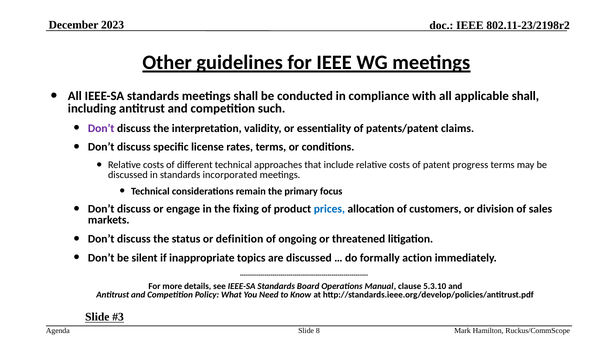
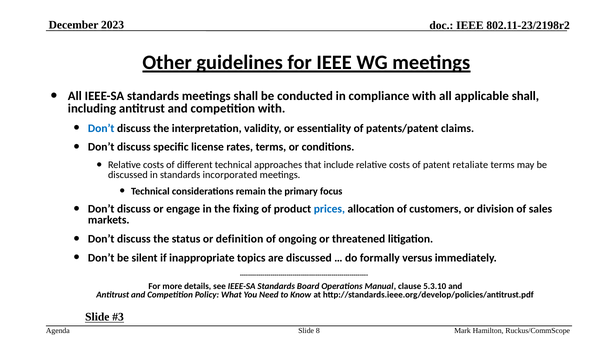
competition such: such -> with (272, 108)
Don’t colour: purple -> blue (101, 128)
progress: progress -> retaliate (470, 165)
action: action -> versus (417, 258)
